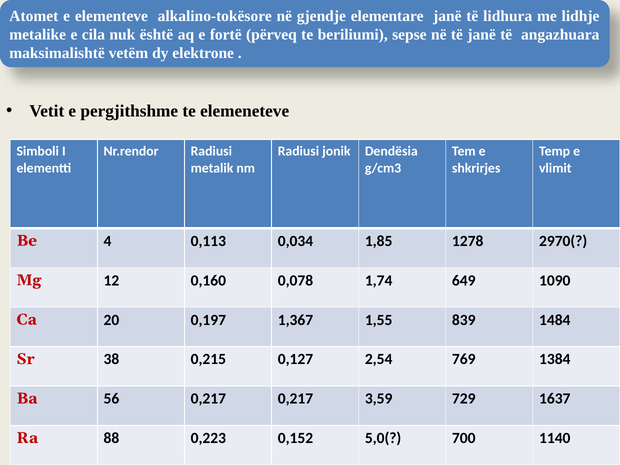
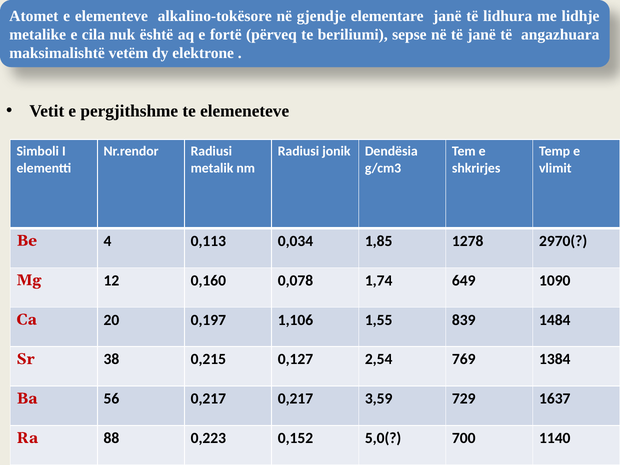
1,367: 1,367 -> 1,106 (295, 320)
